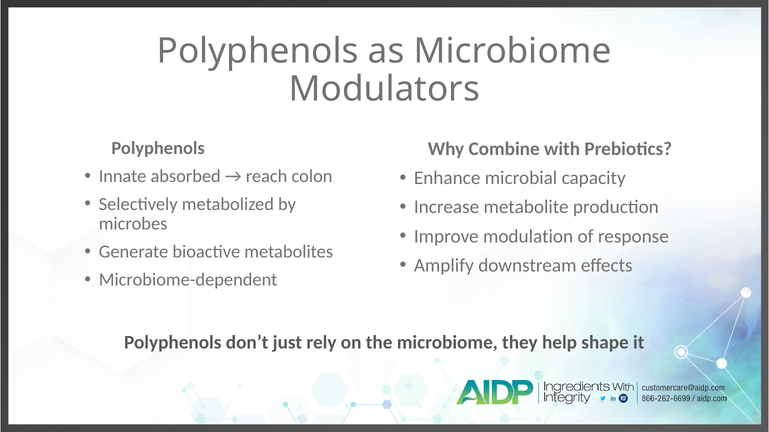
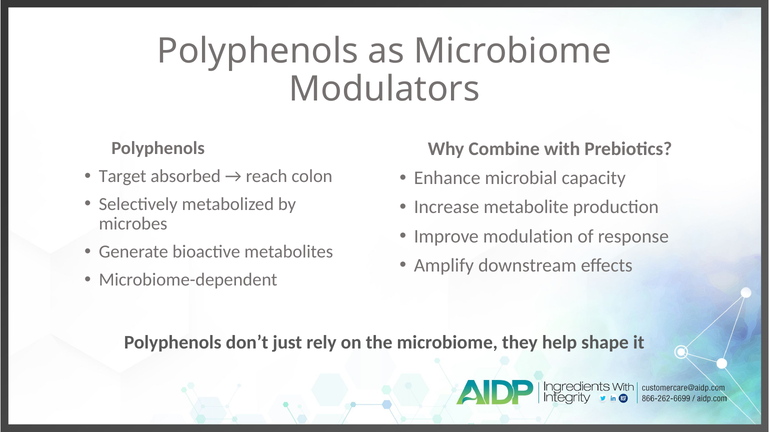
Innate: Innate -> Target (123, 176)
